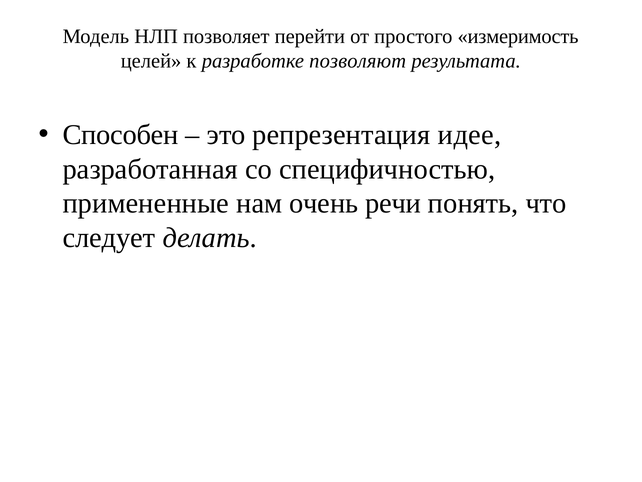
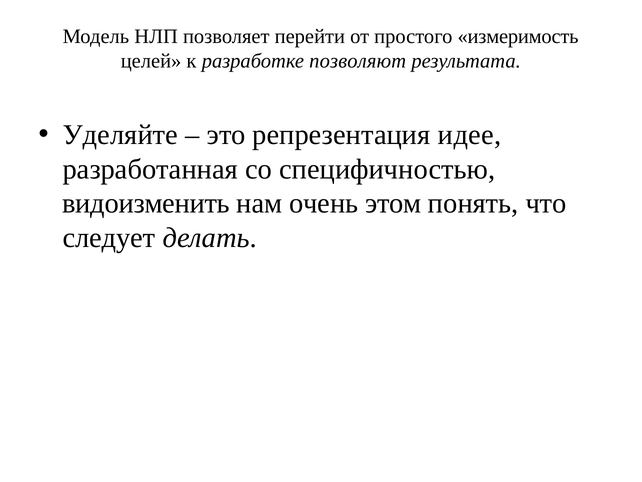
Способен: Способен -> Уделяйте (120, 135)
примененные: примененные -> видоизменить (146, 203)
речи: речи -> этом (393, 203)
